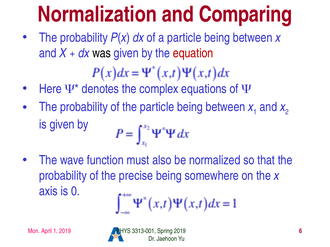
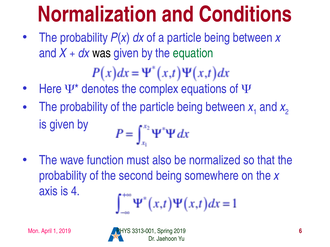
Comparing: Comparing -> Conditions (245, 14)
equation colour: red -> green (193, 53)
precise: precise -> second (136, 176)
0: 0 -> 4 (76, 191)
